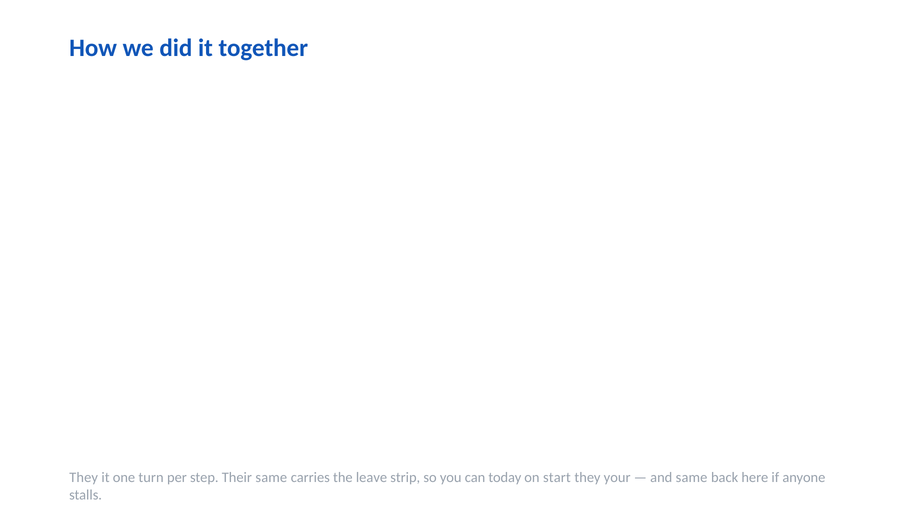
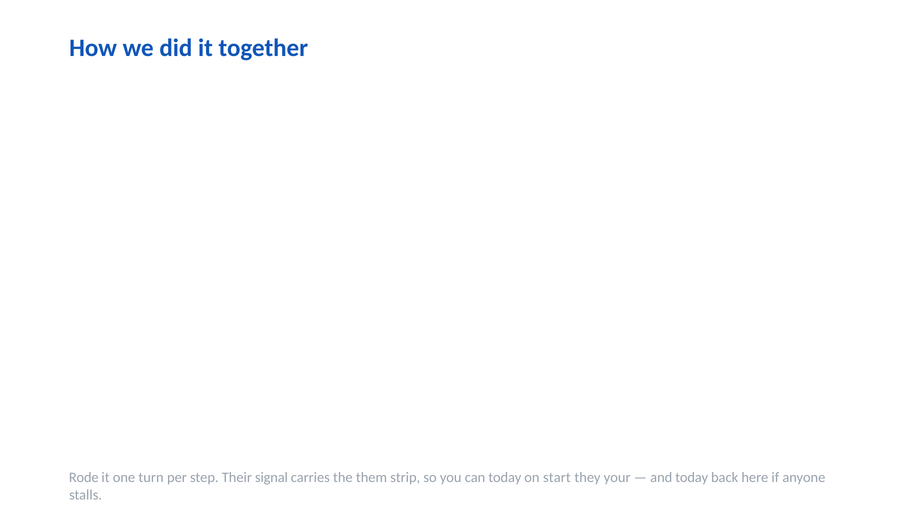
They: They -> Rode (84, 477)
Their same: same -> signal (271, 477)
leave: leave -> them (371, 477)
and same: same -> today (692, 477)
